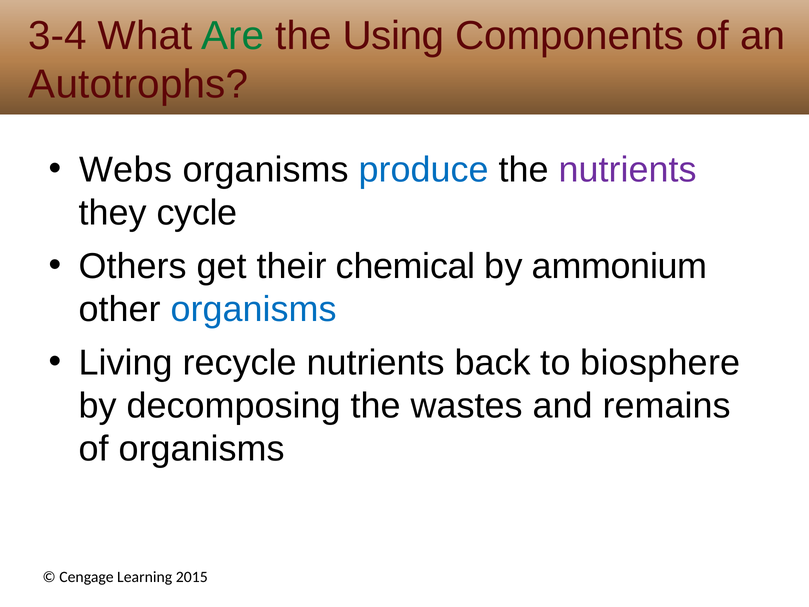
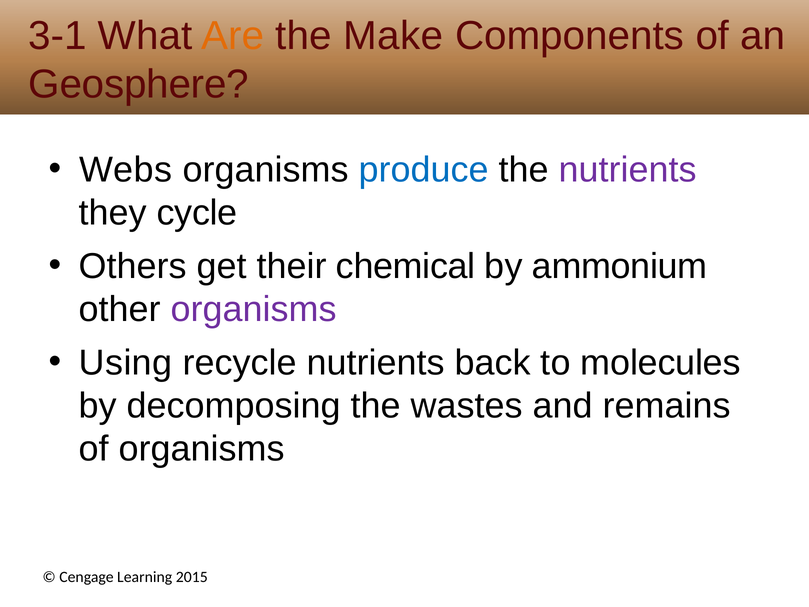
3-4: 3-4 -> 3-1 (58, 36)
Are colour: green -> orange (233, 36)
Using: Using -> Make (393, 36)
Autotrophs: Autotrophs -> Geosphere (139, 84)
organisms colour: blue -> purple (254, 309)
Living: Living -> Using (126, 363)
biosphere: biosphere -> molecules (661, 363)
